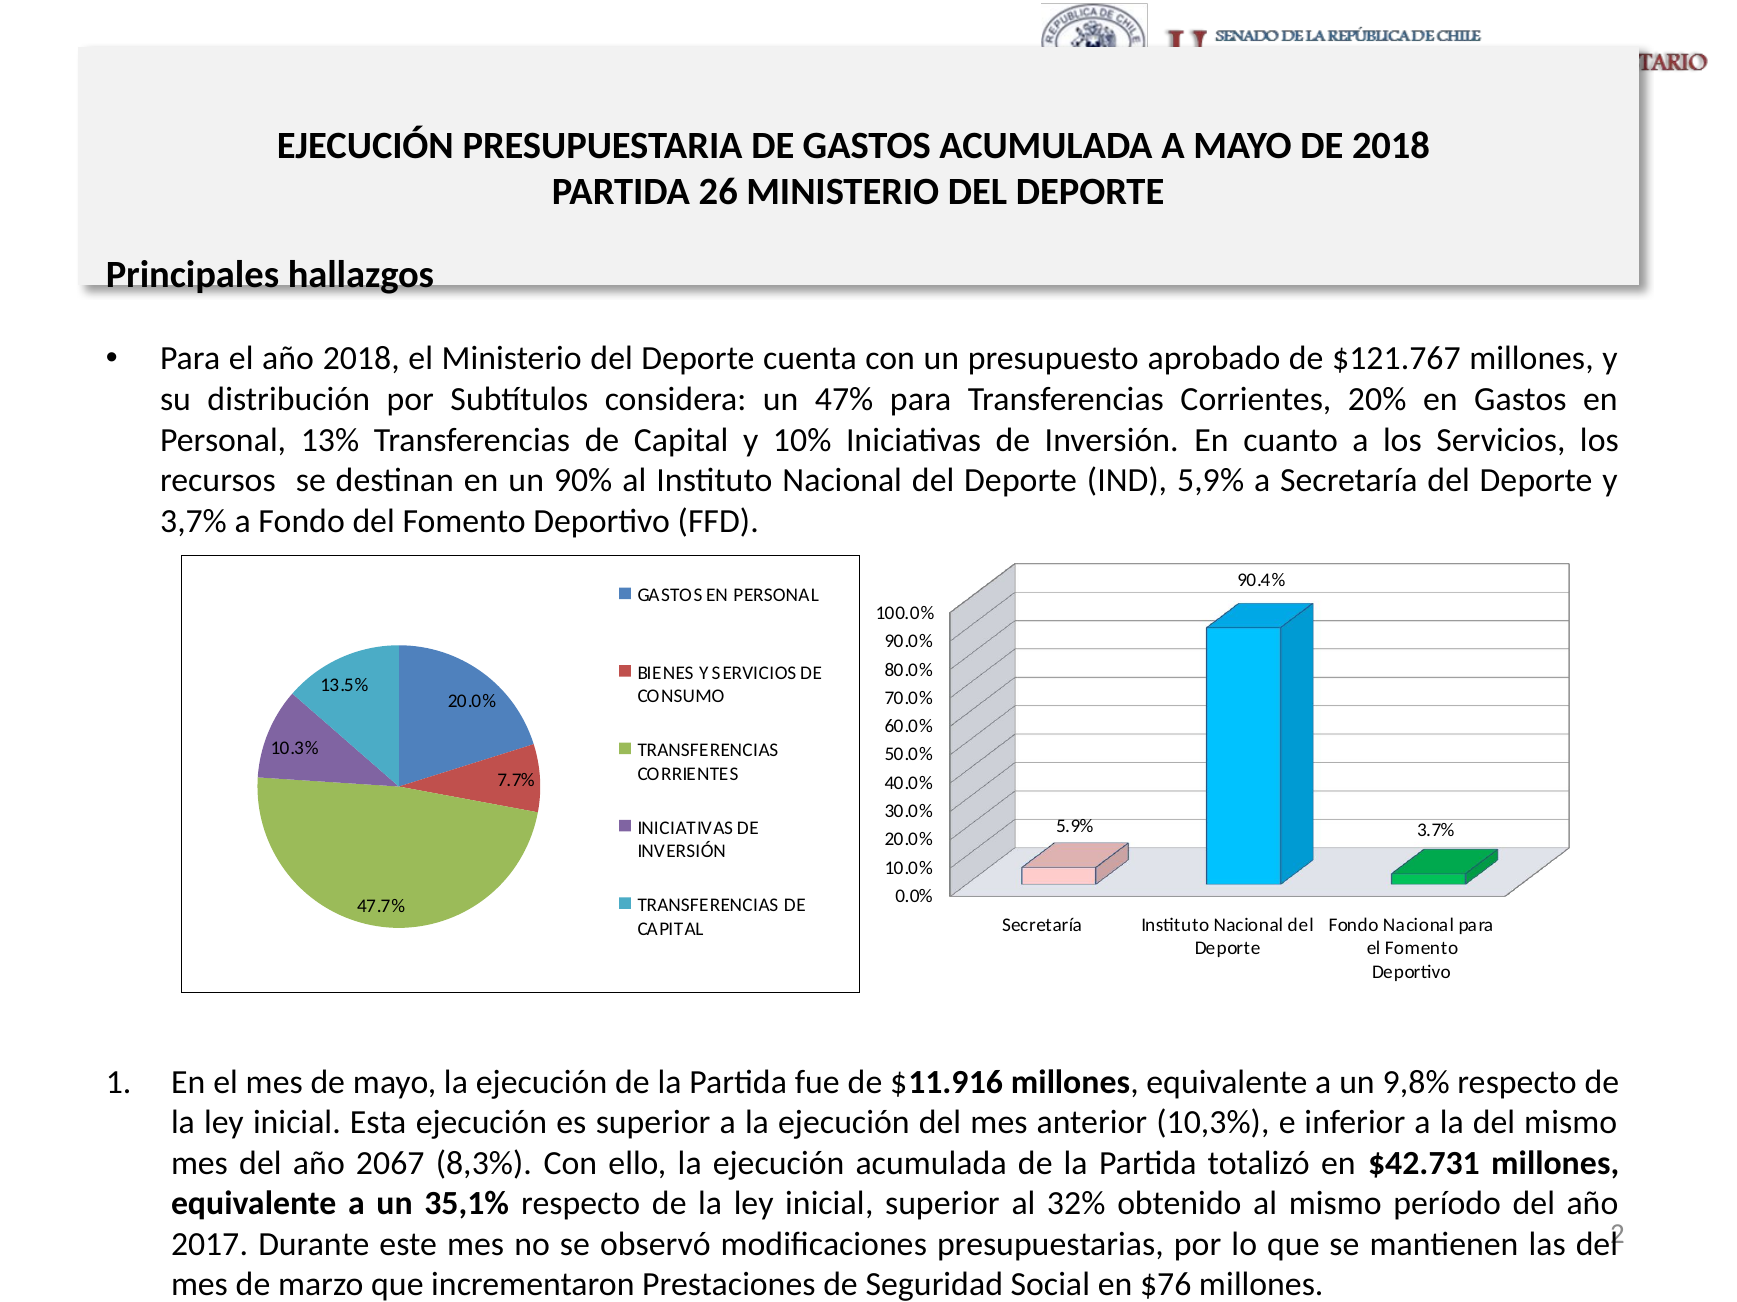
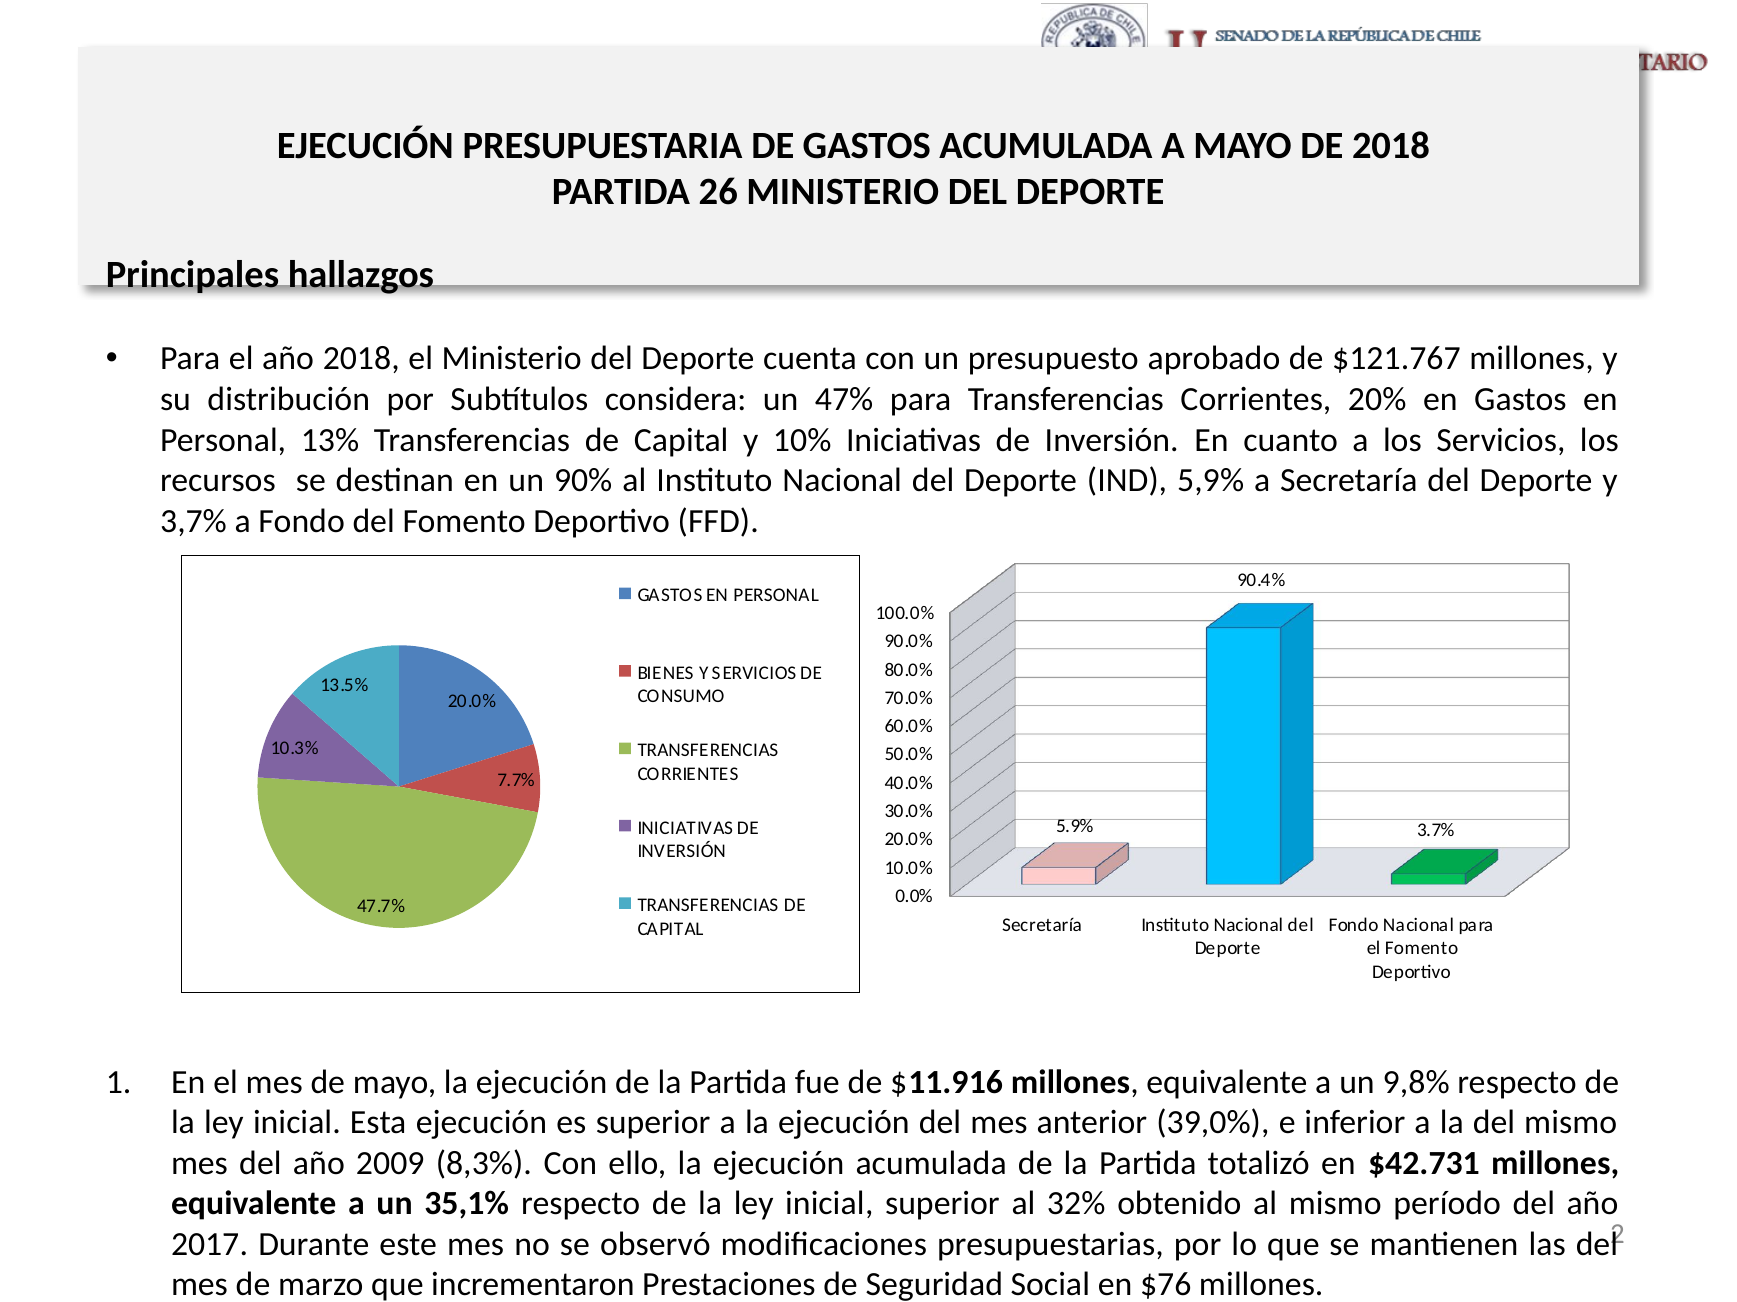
10,3%: 10,3% -> 39,0% (1213, 1123)
2067: 2067 -> 2009 (390, 1164)
